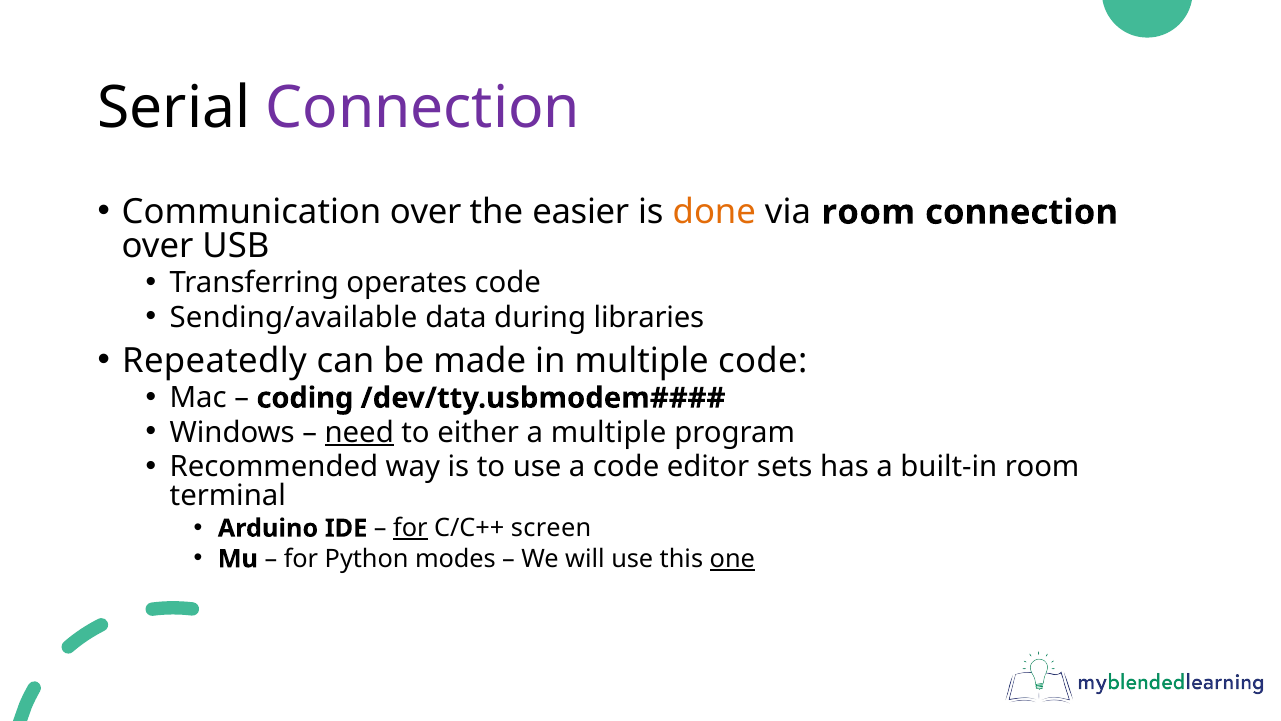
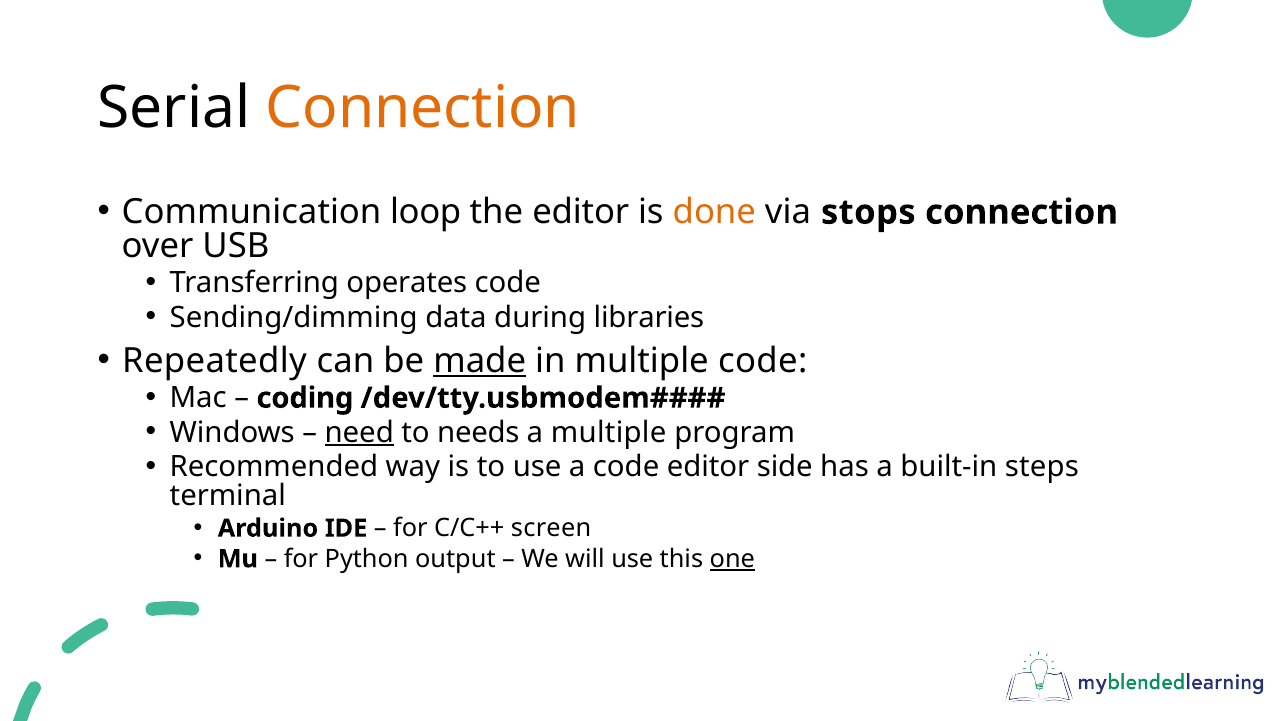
Connection colour: purple -> orange (423, 108)
Communication over: over -> loop (426, 212)
the easier: easier -> editor (581, 212)
via room: room -> stops (868, 212)
Sending/available: Sending/available -> Sending/dimming (294, 318)
made underline: none -> present (480, 361)
either: either -> needs (478, 432)
sets: sets -> side (785, 467)
built-in room: room -> steps (1042, 467)
for underline: present -> none (410, 528)
modes: modes -> output (455, 559)
